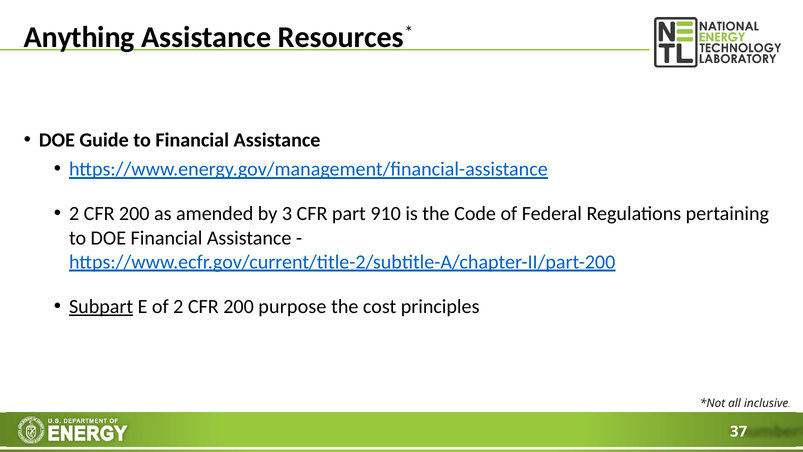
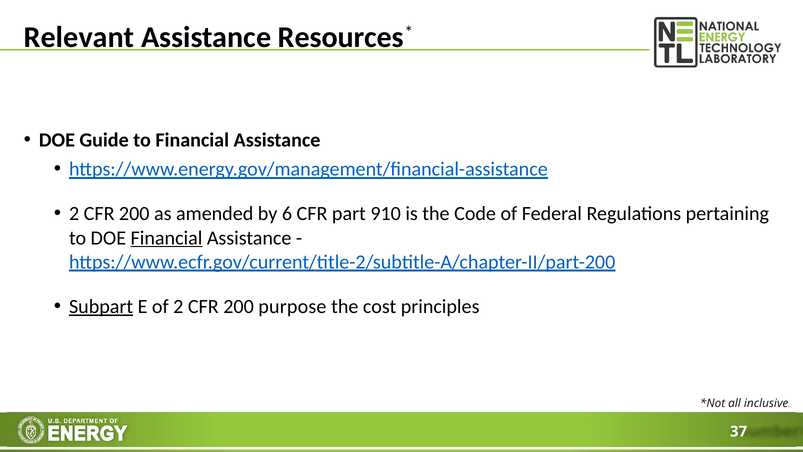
Anything: Anything -> Relevant (79, 37)
3: 3 -> 6 (287, 214)
Financial underline: none -> present (167, 238)
